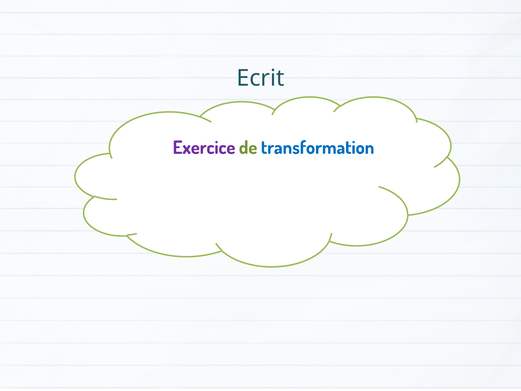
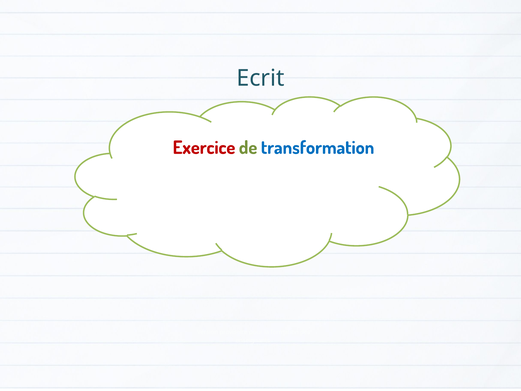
Exercice colour: purple -> red (204, 148)
